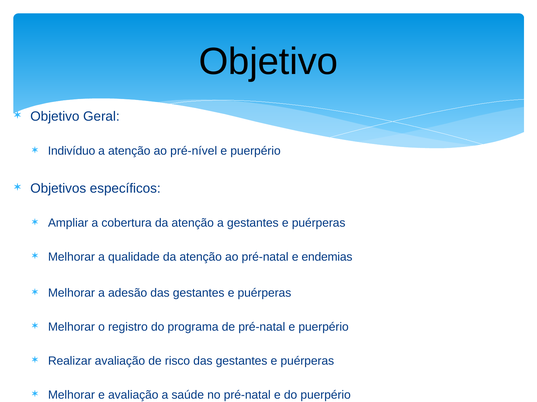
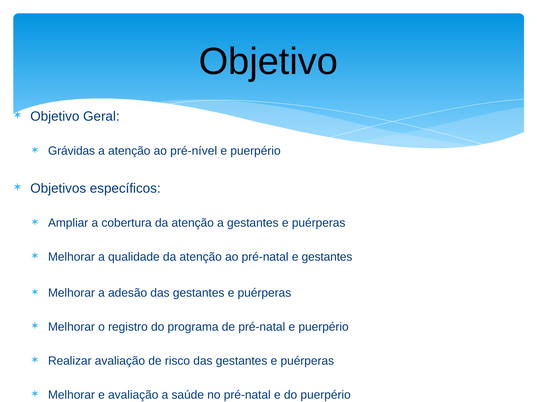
Indivíduo: Indivíduo -> Grávidas (72, 151)
e endemias: endemias -> gestantes (327, 257)
